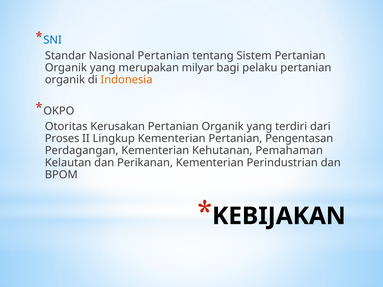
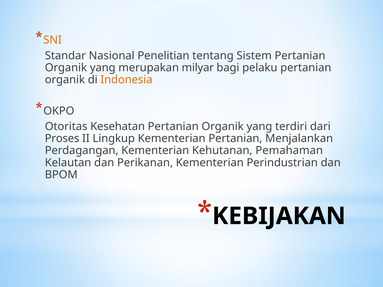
SNI colour: blue -> orange (53, 40)
Nasional Pertanian: Pertanian -> Penelitian (163, 56)
Kerusakan: Kerusakan -> Kesehatan (118, 127)
Pengentasan: Pengentasan -> Menjalankan (299, 139)
